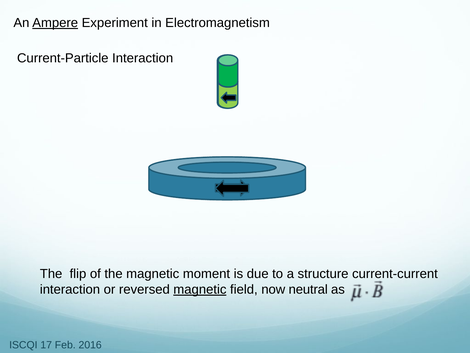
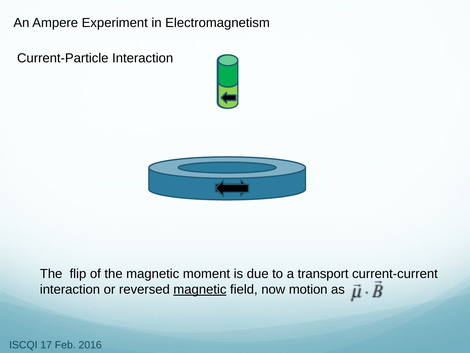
Ampere underline: present -> none (55, 23)
structure: structure -> transport (323, 273)
neutral: neutral -> motion (308, 289)
